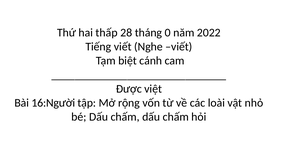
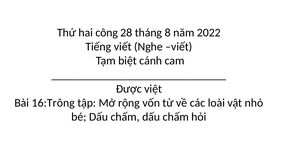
thấp: thấp -> công (107, 33)
0: 0 -> 8 (168, 33)
16:Người: 16:Người -> 16:Trông (53, 103)
